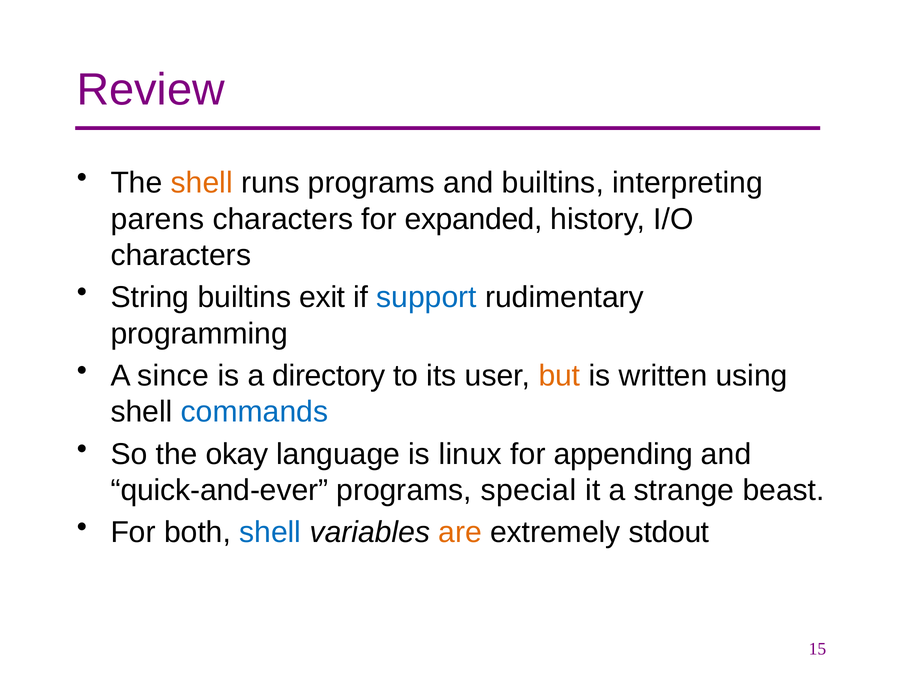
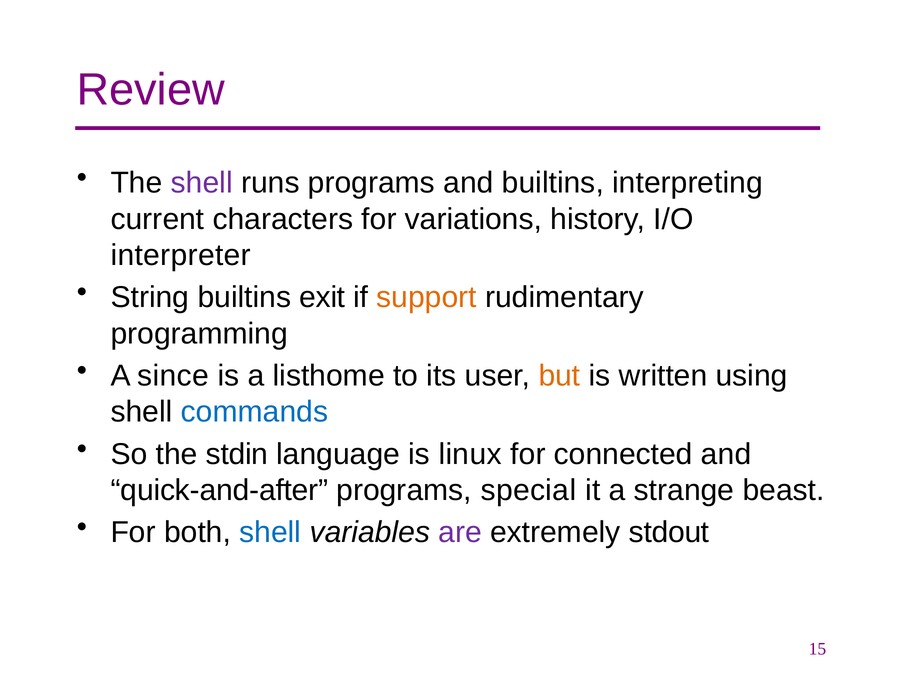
shell colour: orange -> purple (202, 183)
parens: parens -> current (157, 219)
expanded: expanded -> variations (474, 219)
characters: characters -> interpreter (181, 255)
support colour: blue -> orange (427, 297)
directory: directory -> listhome (329, 375)
okay: okay -> stdin (237, 454)
appending: appending -> connected (623, 454)
quick-and-ever: quick-and-ever -> quick-and-after (219, 490)
are colour: orange -> purple (460, 532)
